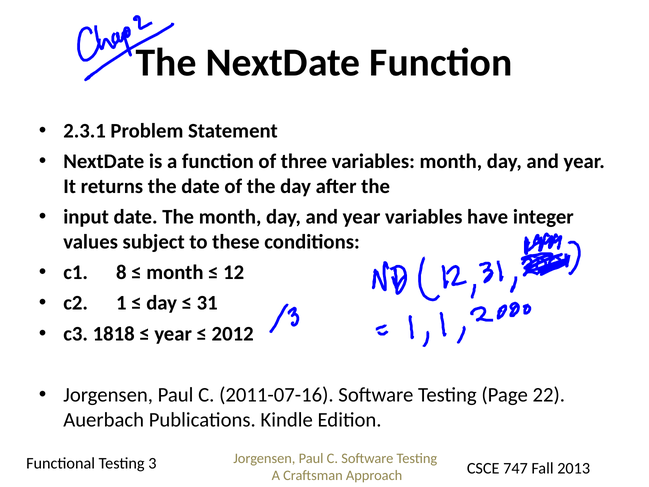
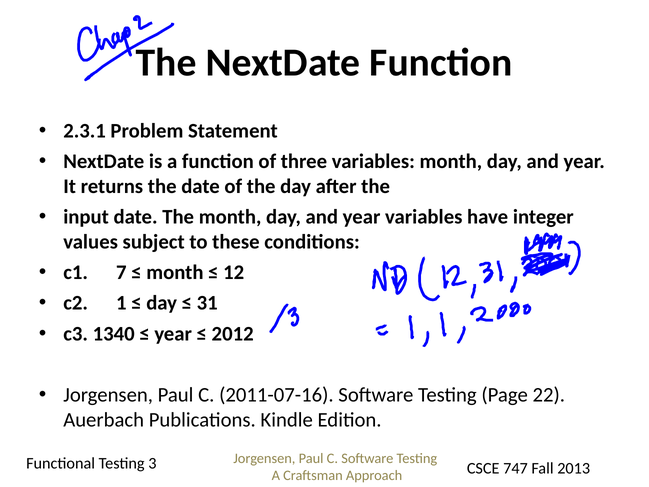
8: 8 -> 7 (121, 272)
1818: 1818 -> 1340 (114, 334)
